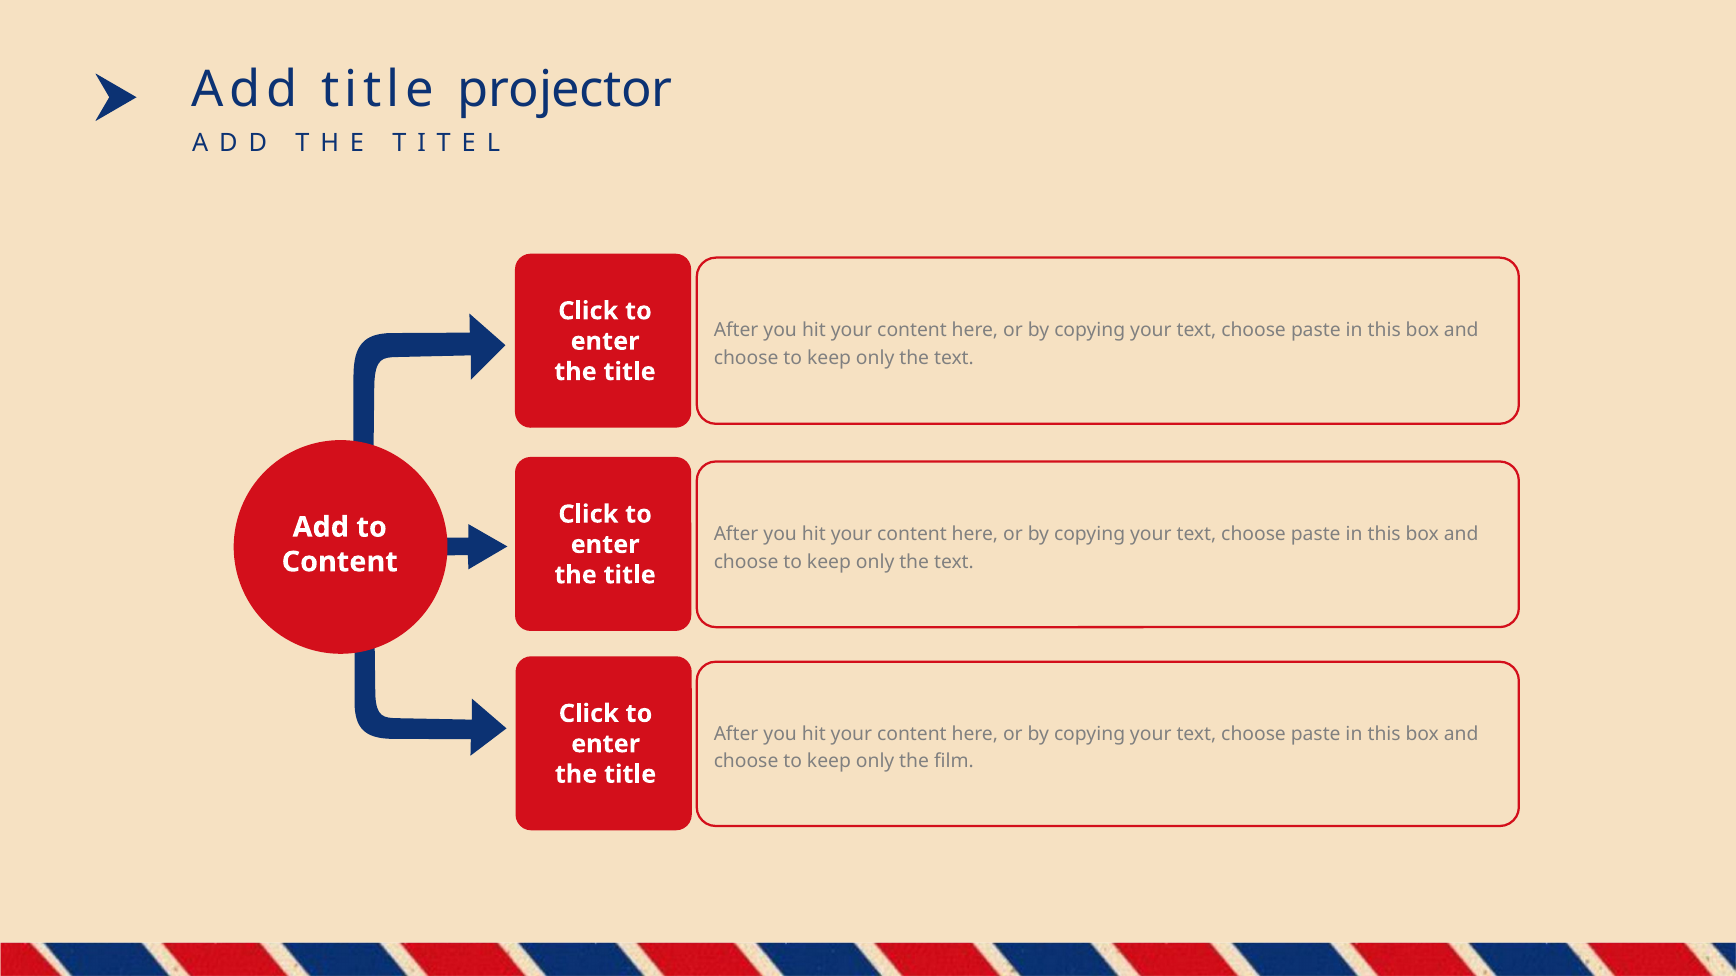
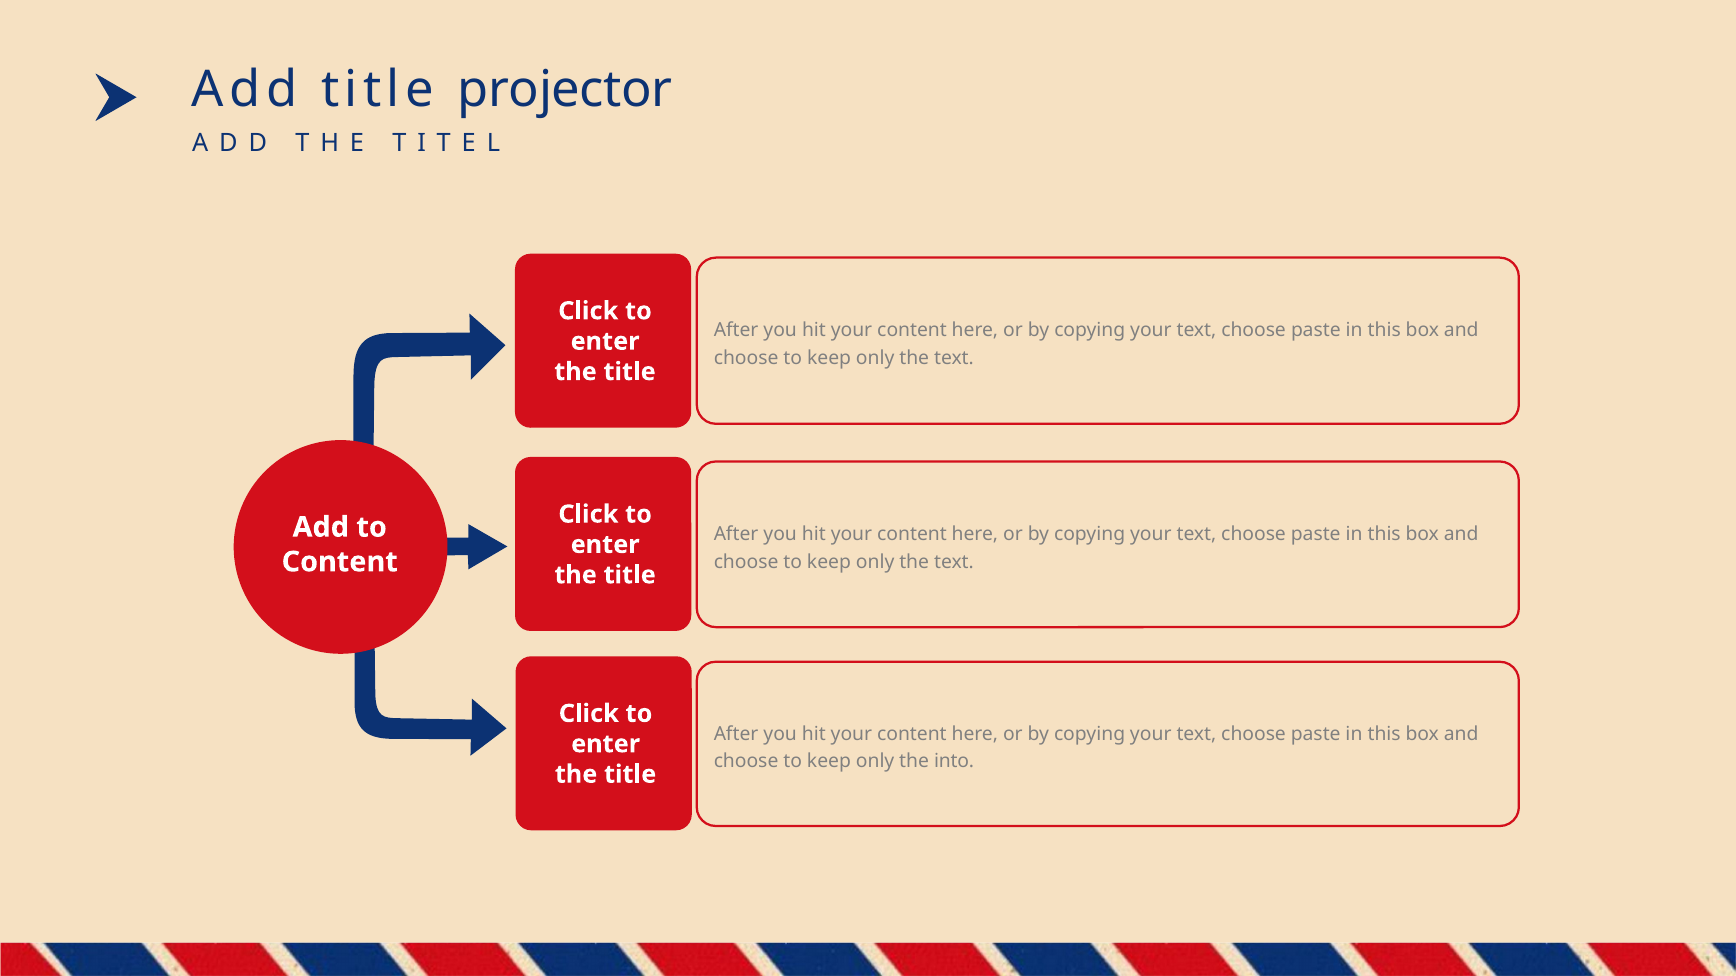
film: film -> into (954, 762)
